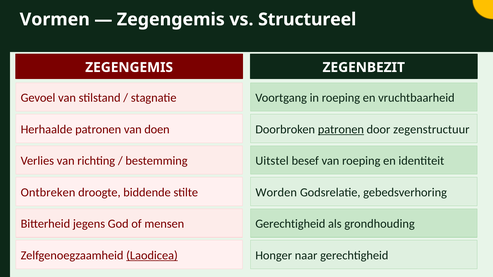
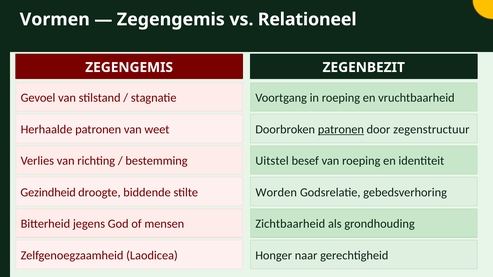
Structureel: Structureel -> Relationeel (307, 19)
doen: doen -> weet (157, 130)
Ontbreken: Ontbreken -> Gezindheid (48, 193)
mensen Gerechtigheid: Gerechtigheid -> Zichtbaarheid (290, 224)
Laodicea underline: present -> none (152, 256)
